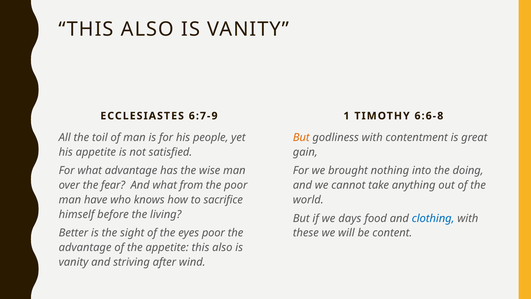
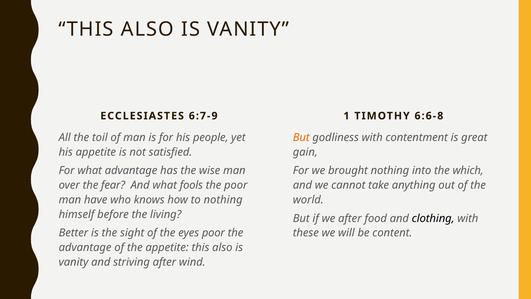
doing: doing -> which (468, 170)
from: from -> fools (191, 185)
to sacrifice: sacrifice -> nothing (223, 200)
we days: days -> after (350, 218)
clothing colour: blue -> black (433, 218)
